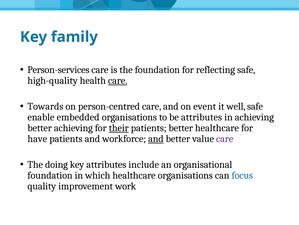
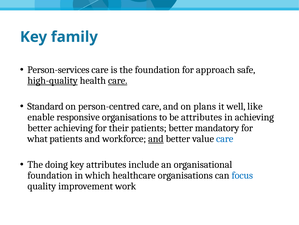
reflecting: reflecting -> approach (215, 69)
high-quality underline: none -> present (53, 80)
Towards: Towards -> Standard (45, 106)
event: event -> plans (205, 106)
well safe: safe -> like (255, 106)
embedded: embedded -> responsive (78, 117)
their underline: present -> none (119, 128)
better healthcare: healthcare -> mandatory (217, 128)
have: have -> what (37, 138)
care colour: purple -> blue (225, 138)
